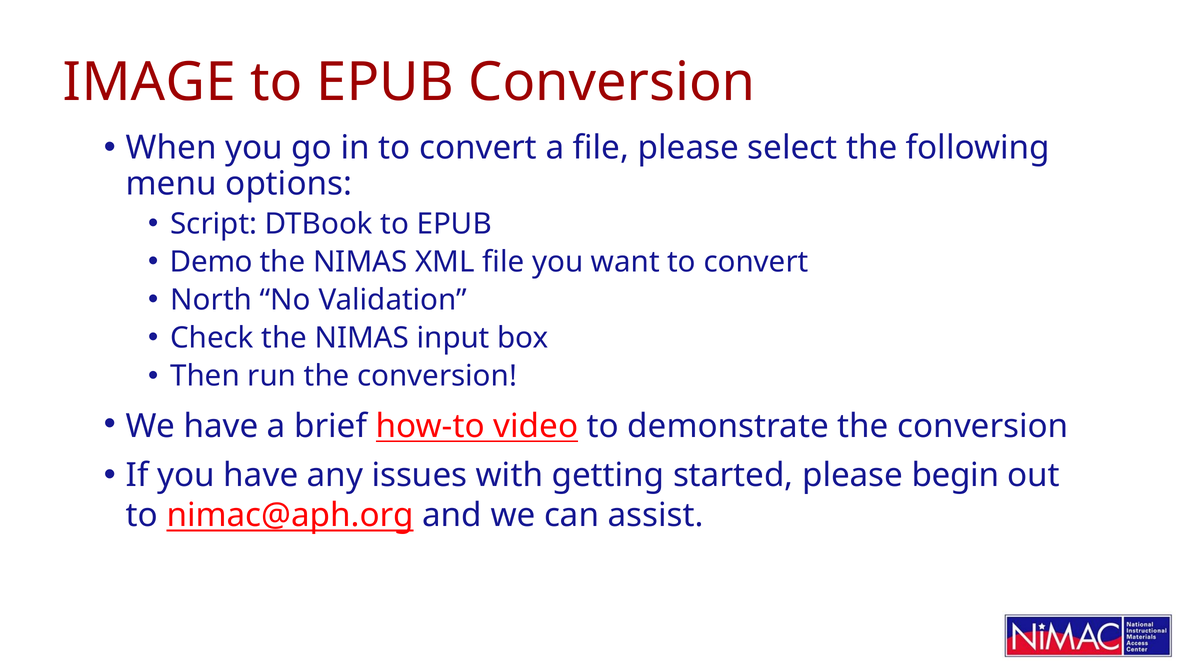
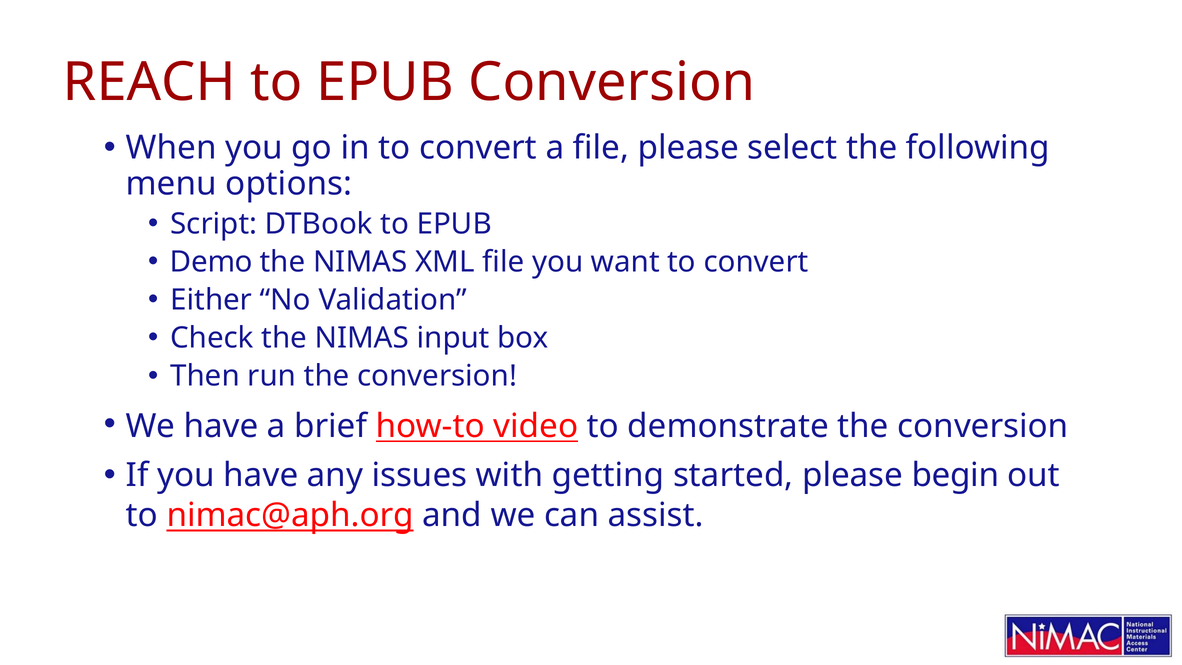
IMAGE: IMAGE -> REACH (149, 83)
North: North -> Either (211, 300)
